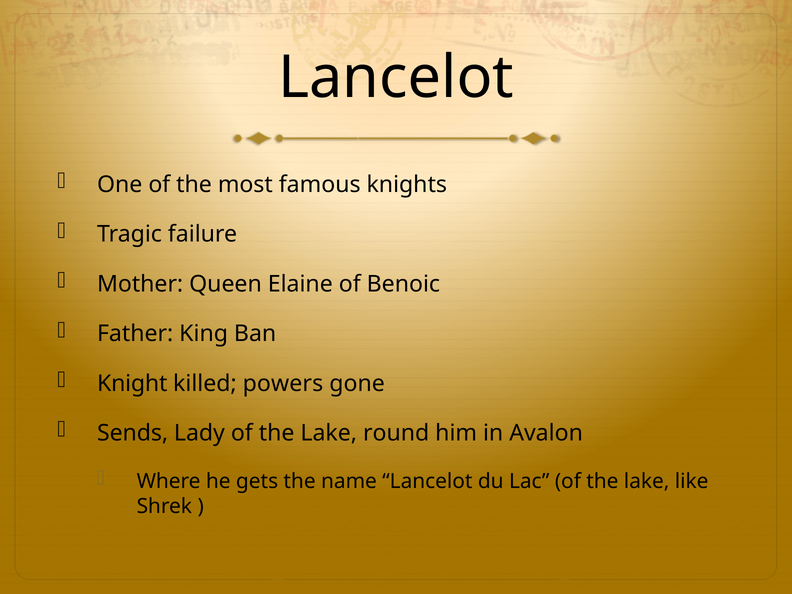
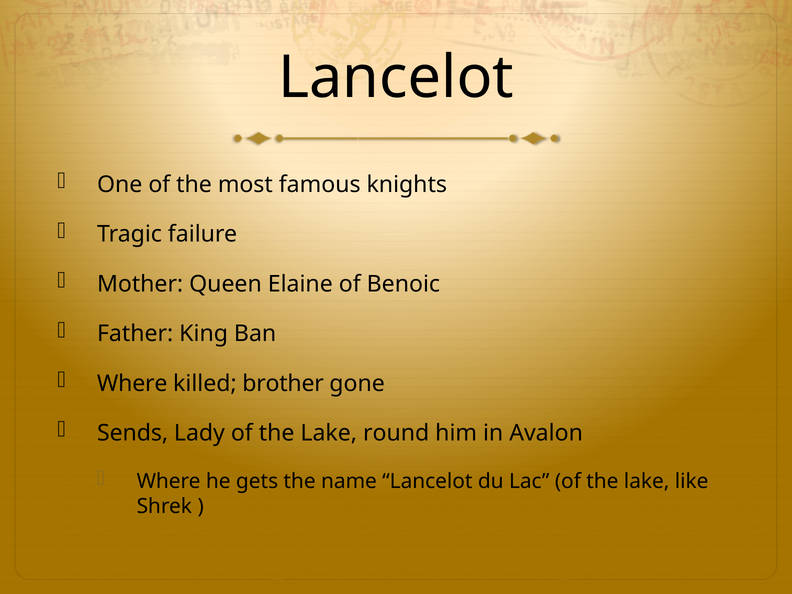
Knight: Knight -> Where (132, 383)
powers: powers -> brother (283, 383)
